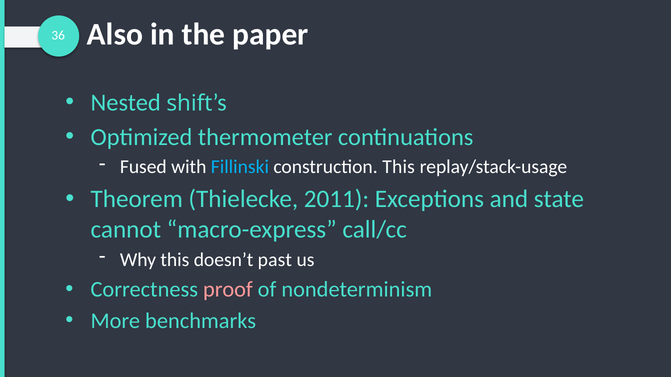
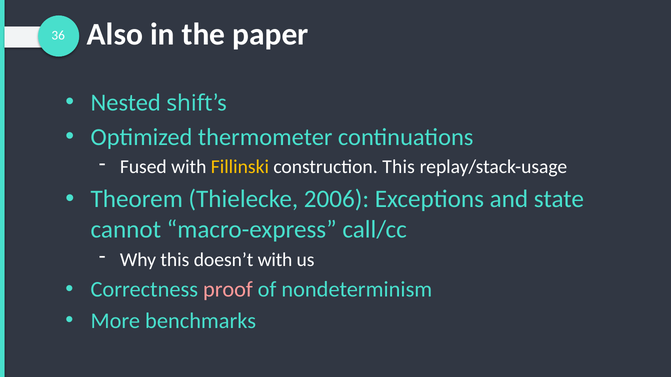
Fillinski colour: light blue -> yellow (240, 167)
2011: 2011 -> 2006 (337, 199)
doesn’t past: past -> with (275, 260)
